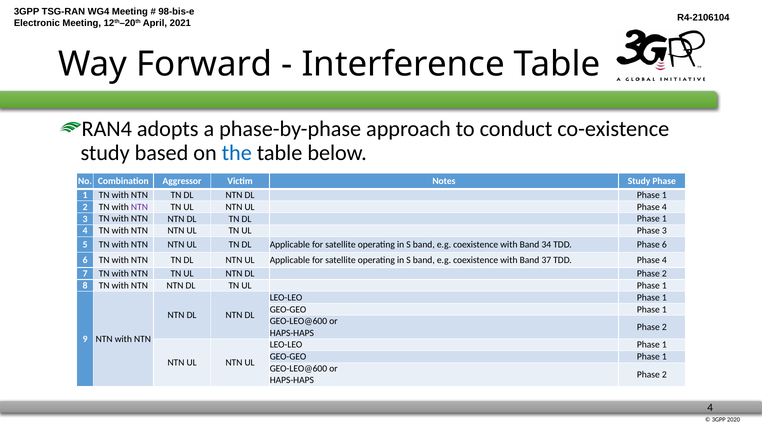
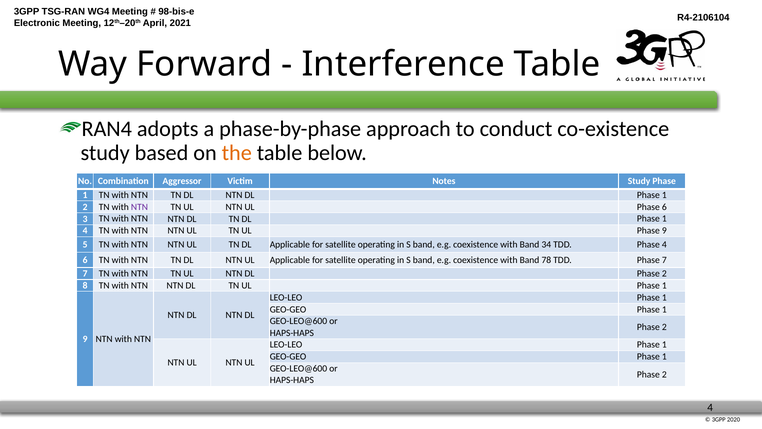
the colour: blue -> orange (237, 153)
UL Phase 4: 4 -> 6 (664, 207)
Phase 3: 3 -> 9 (664, 231)
Phase 6: 6 -> 4 (664, 244)
37: 37 -> 78 (546, 260)
TDD Phase 4: 4 -> 7 (664, 260)
